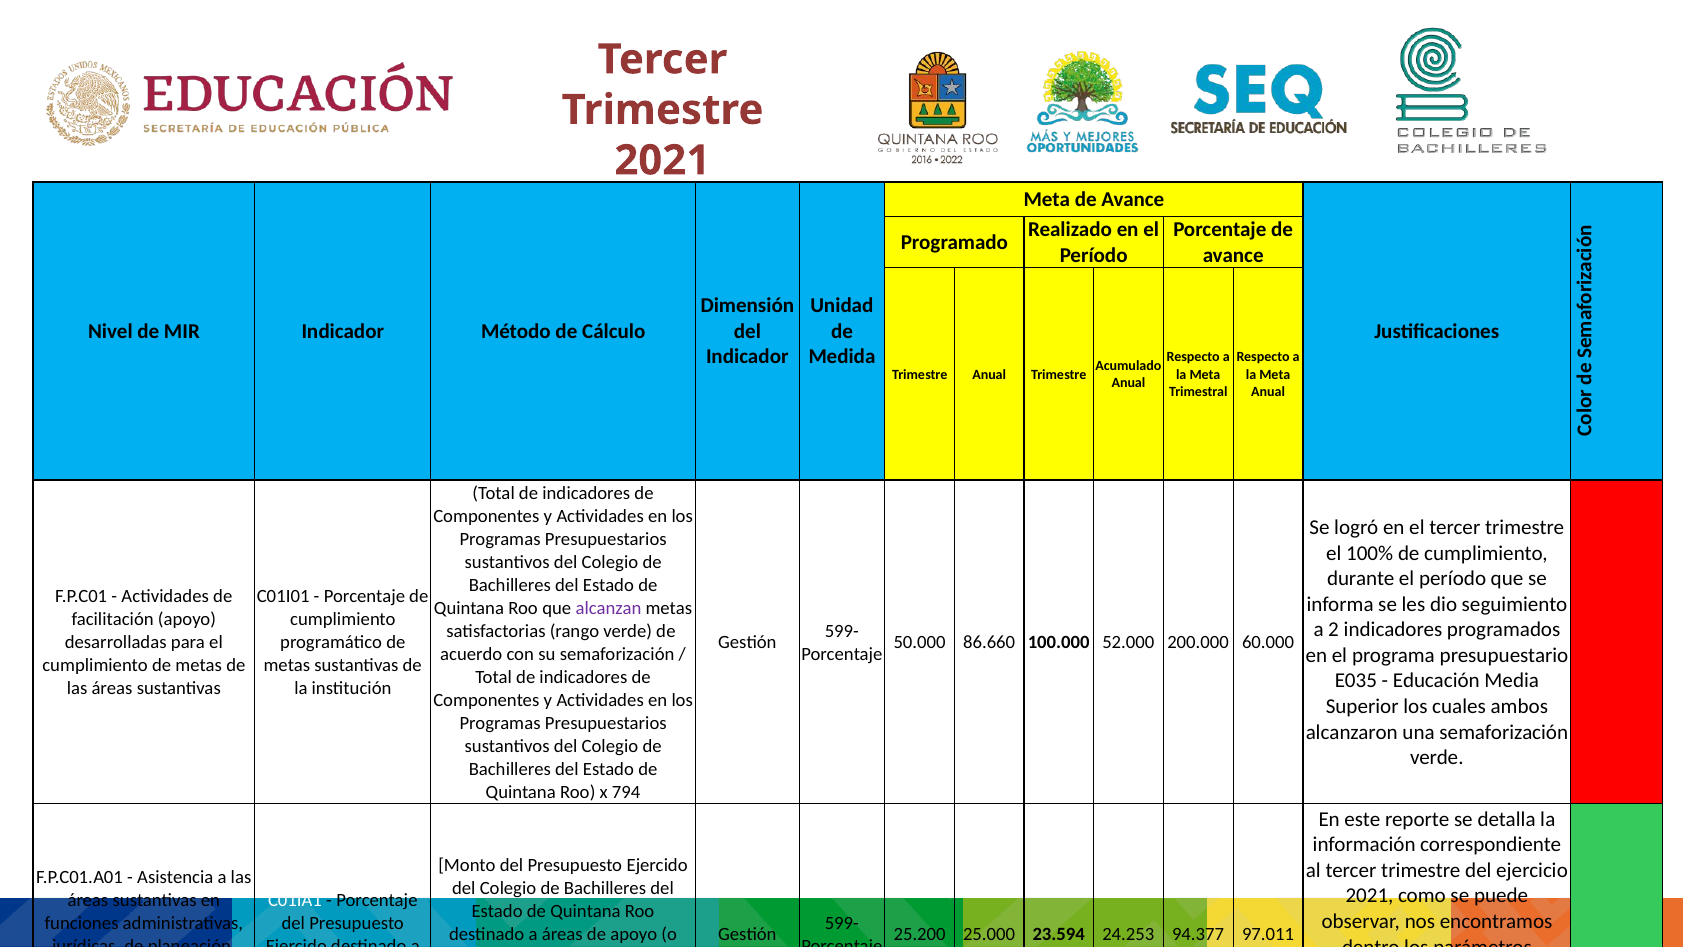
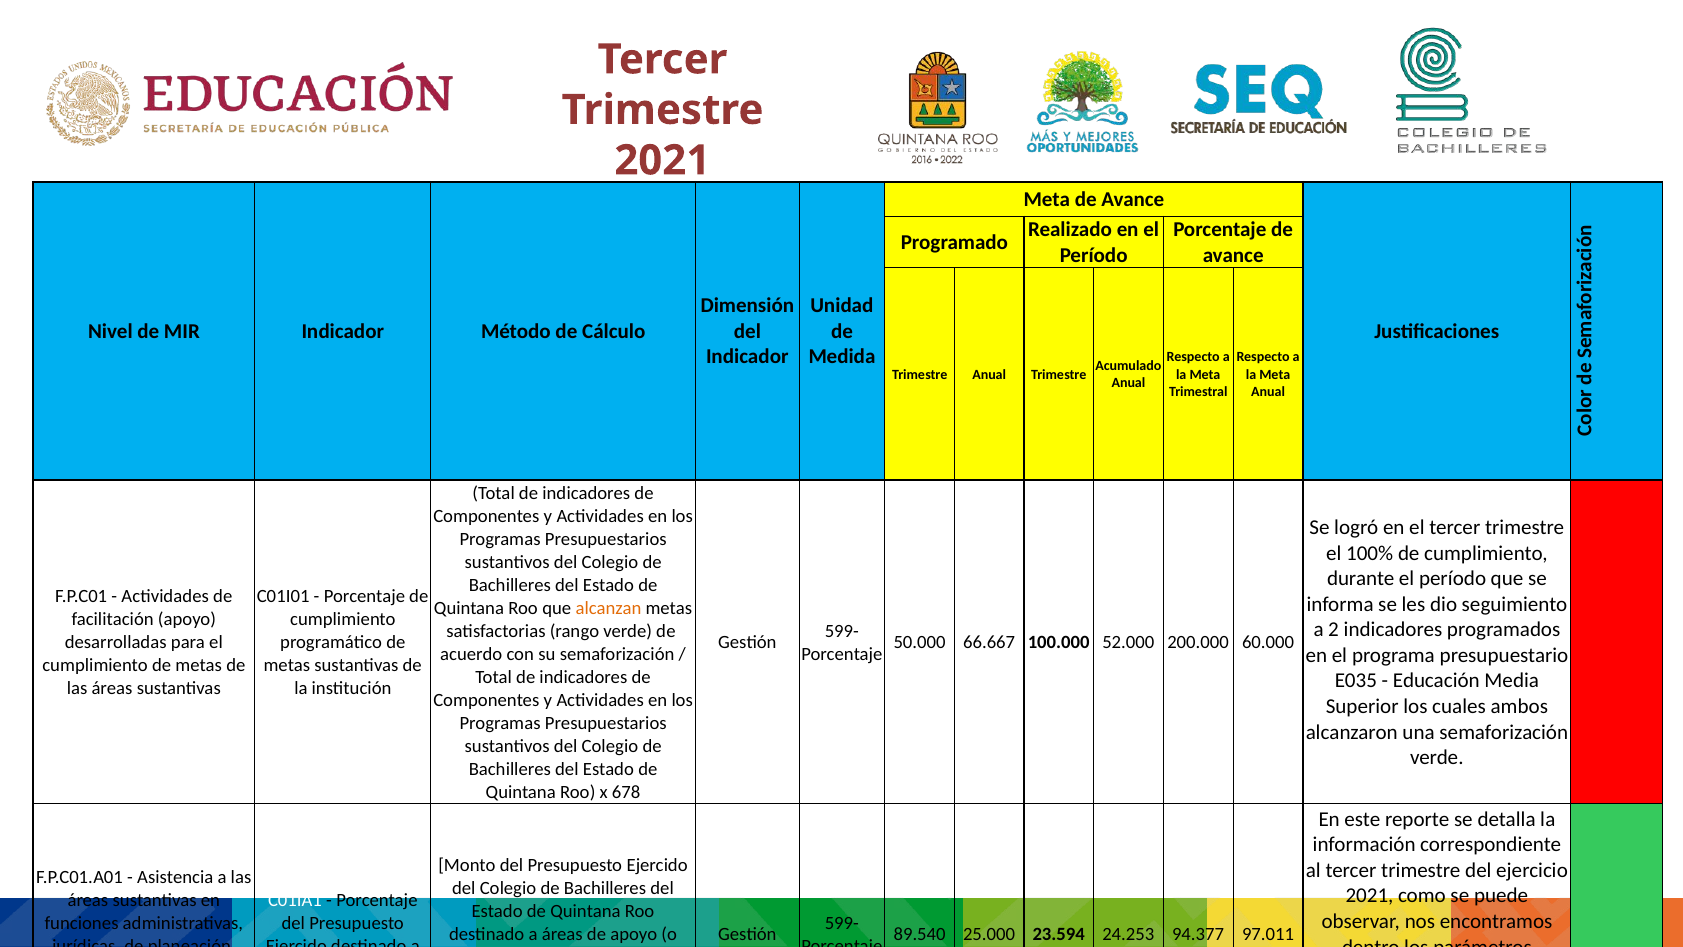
alcanzan colour: purple -> orange (609, 608)
86.660: 86.660 -> 66.667 (989, 643)
794: 794 -> 678 (626, 792)
25.200: 25.200 -> 89.540 (920, 934)
